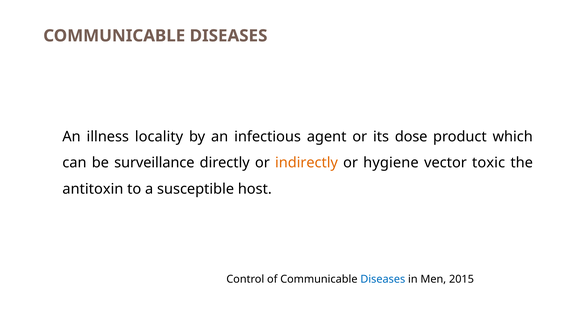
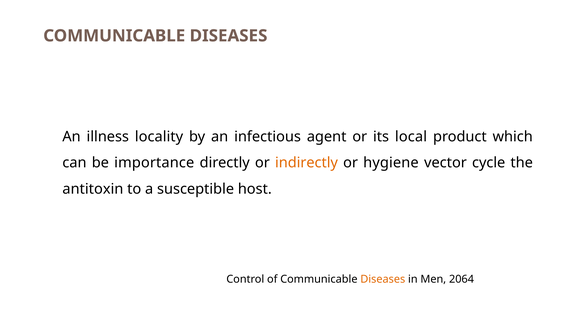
dose: dose -> local (411, 136)
surveillance: surveillance -> importance (154, 163)
toxic: toxic -> cycle (489, 163)
Diseases colour: blue -> orange (383, 279)
2015: 2015 -> 2064 (461, 279)
